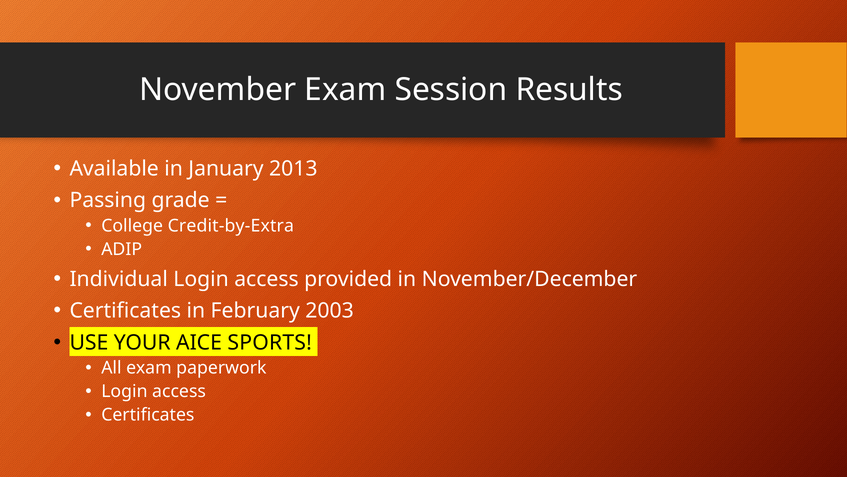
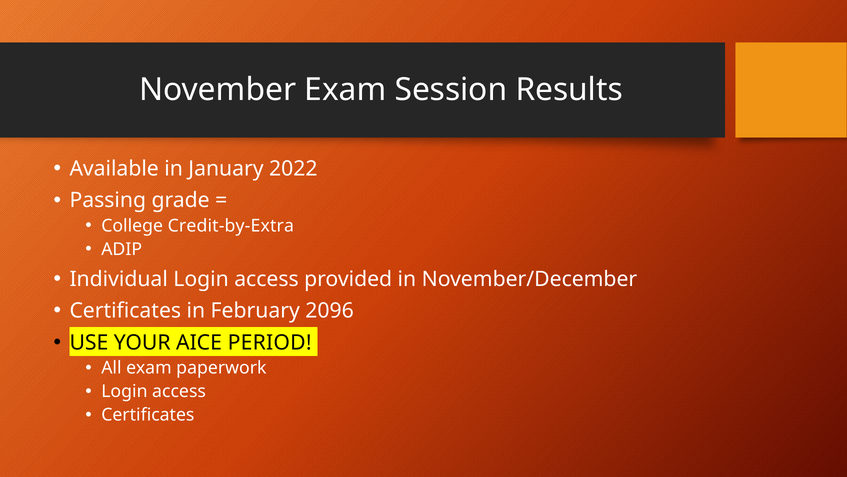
2013: 2013 -> 2022 (293, 169)
2003: 2003 -> 2096 (330, 310)
SPORTS: SPORTS -> PERIOD (270, 342)
